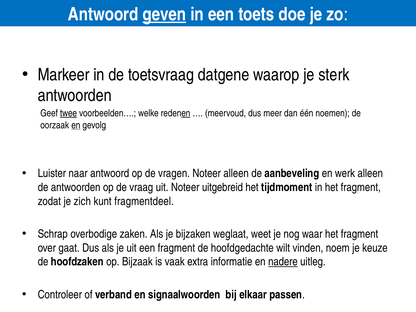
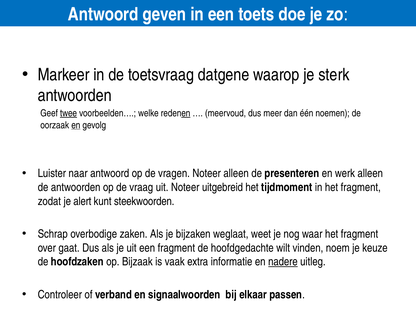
geven underline: present -> none (164, 14)
aanbeveling: aanbeveling -> presenteren (292, 173)
zich: zich -> alert (82, 201)
fragmentdeel: fragmentdeel -> steekwoorden (144, 201)
